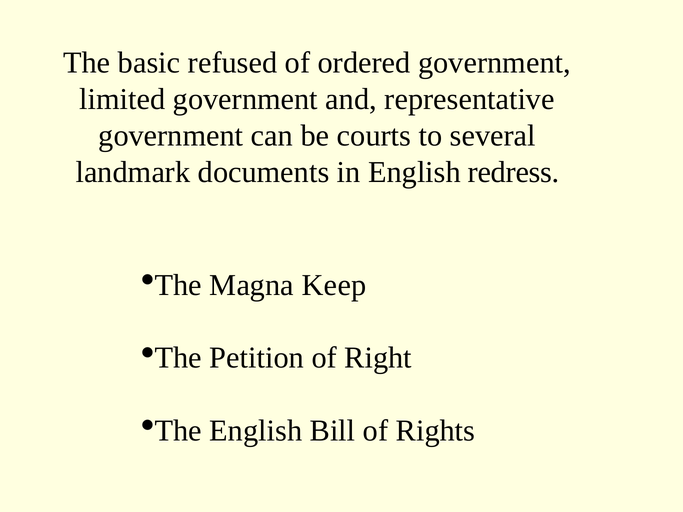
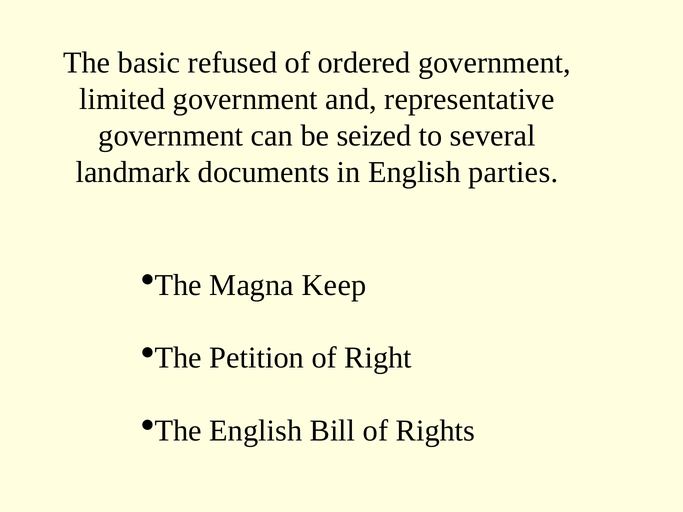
courts: courts -> seized (374, 136)
redress: redress -> parties (513, 172)
